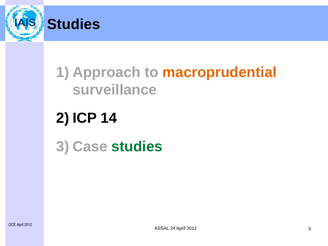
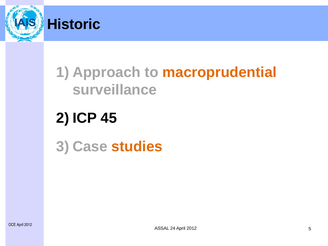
Studies: Studies -> Historic (74, 24)
14: 14 -> 45 (109, 118)
studies colour: green -> orange (137, 147)
